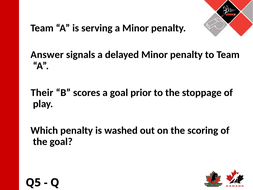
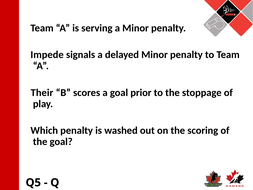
Answer: Answer -> Impede (47, 55)
